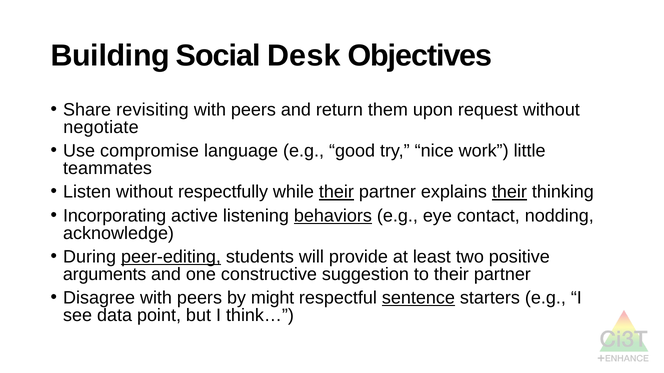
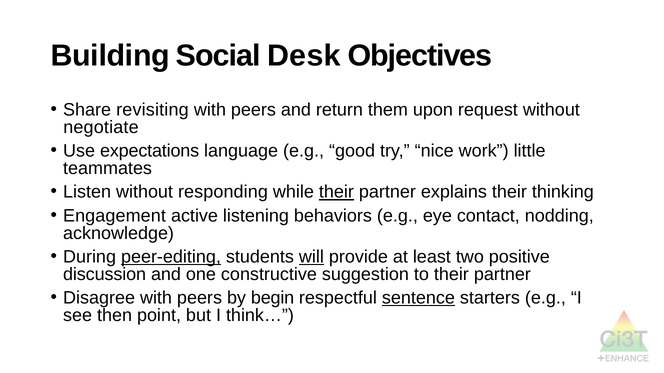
compromise: compromise -> expectations (150, 151)
respectfully: respectfully -> responding (223, 192)
their underline: present -> none (509, 192)
Incorporating: Incorporating -> Engagement (114, 216)
behaviors underline: present -> none (333, 216)
will underline: none -> present (311, 257)
arguments: arguments -> discussion (105, 275)
might: might -> begin (273, 298)
data: data -> then (115, 316)
